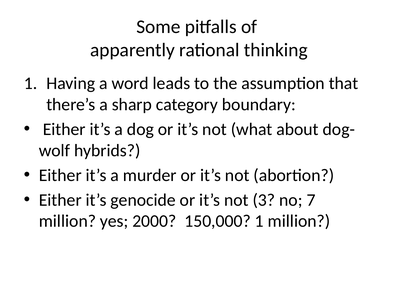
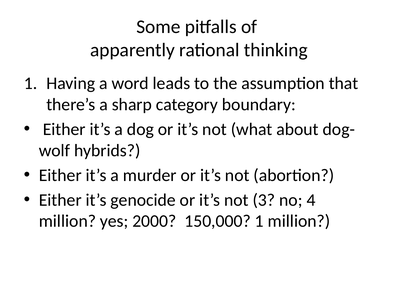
7: 7 -> 4 (311, 200)
